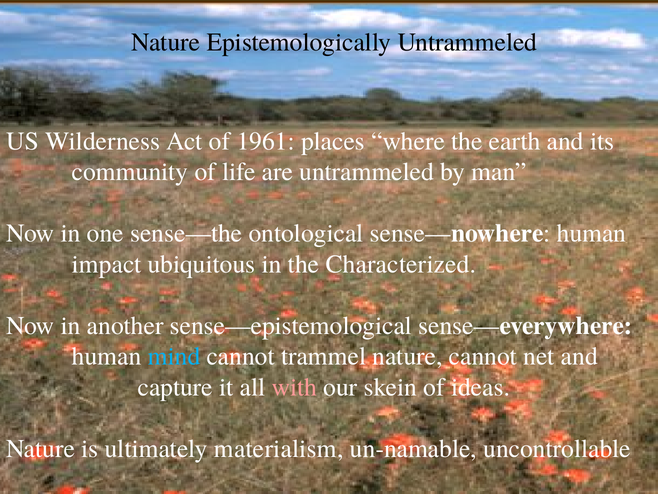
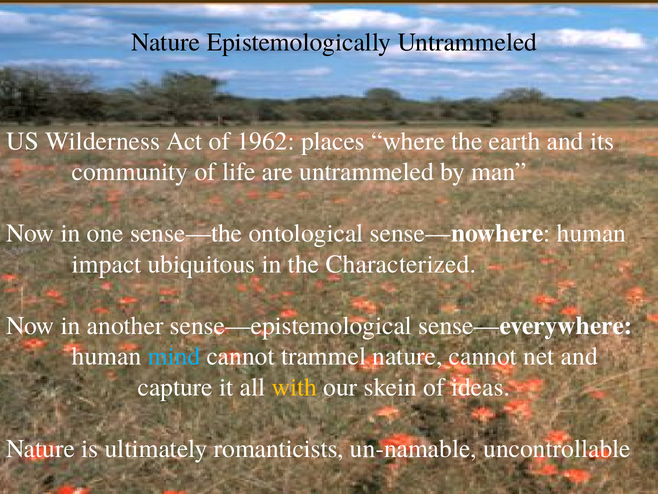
1961: 1961 -> 1962 (266, 141)
with colour: pink -> yellow (294, 387)
materialism: materialism -> romanticists (279, 448)
